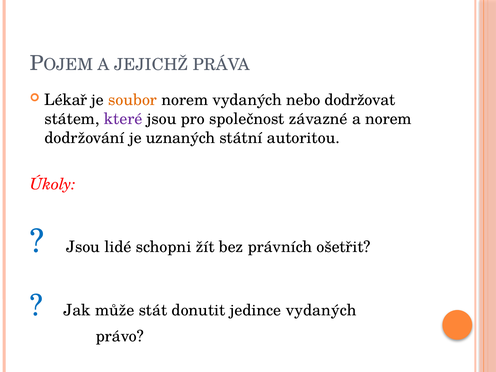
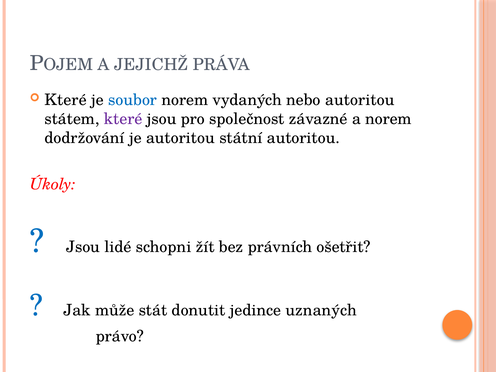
Lékař: Lékař -> Které (66, 100)
soubor colour: orange -> blue (133, 100)
nebo dodržovat: dodržovat -> autoritou (360, 100)
je uznaných: uznaných -> autoritou (180, 138)
jedince vydaných: vydaných -> uznaných (321, 310)
